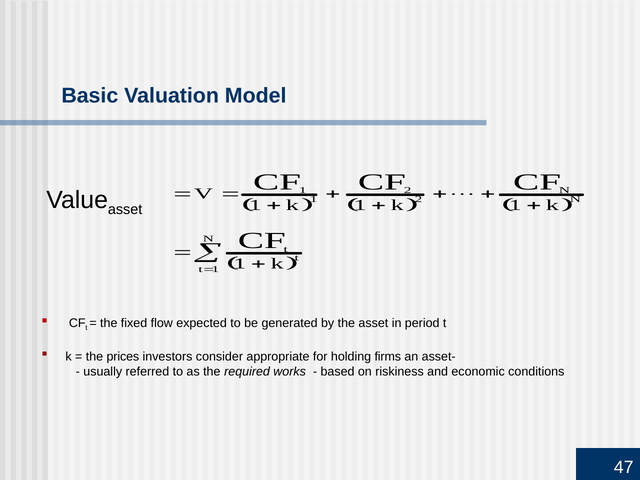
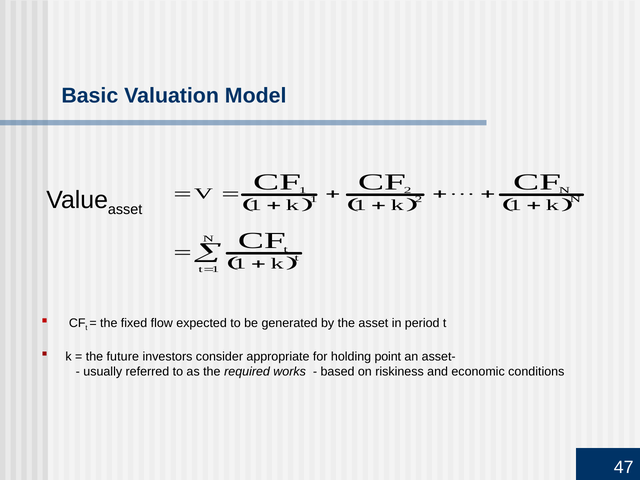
prices: prices -> future (123, 357)
firms: firms -> point (388, 357)
